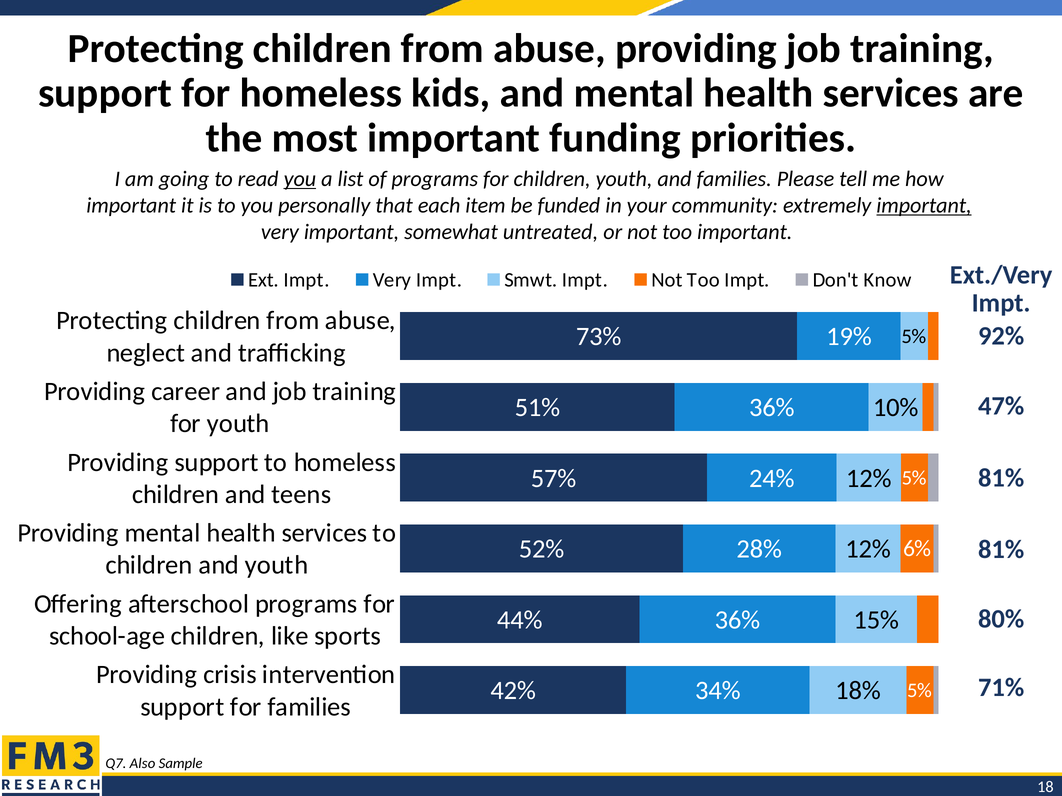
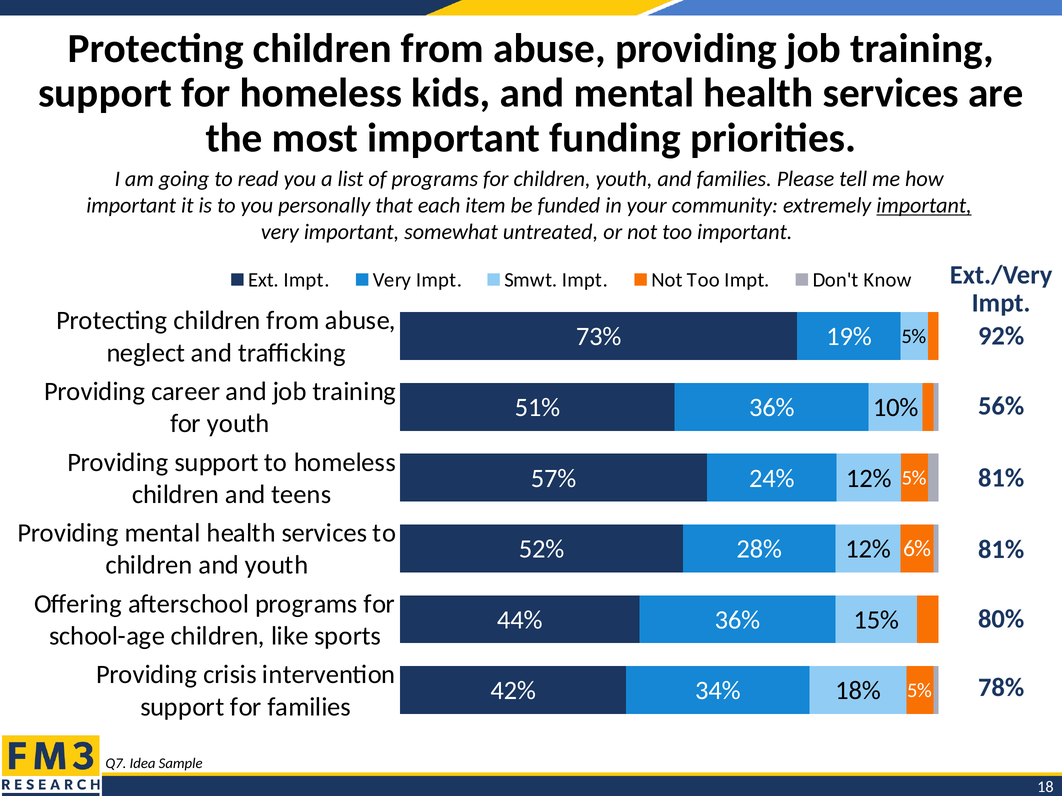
you underline: present -> none (300, 179)
47%: 47% -> 56% (1001, 406)
71%: 71% -> 78% (1001, 688)
Also: Also -> Idea (143, 764)
